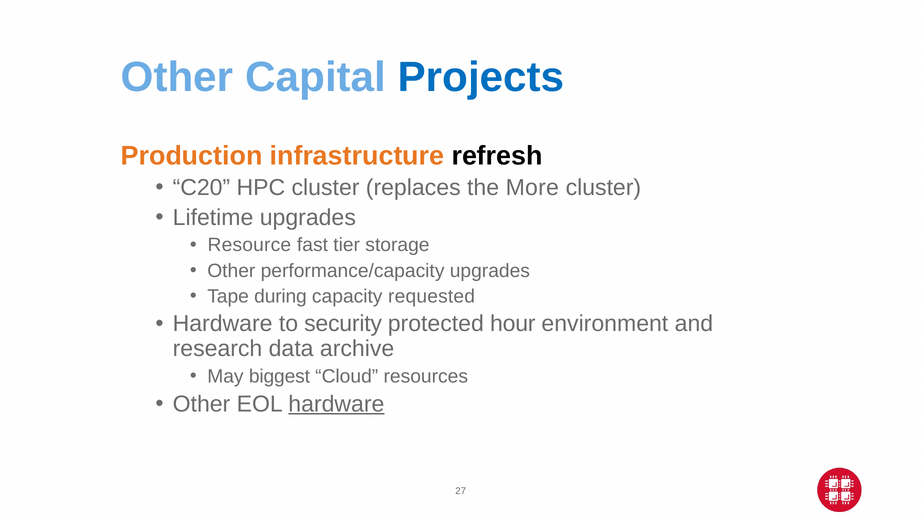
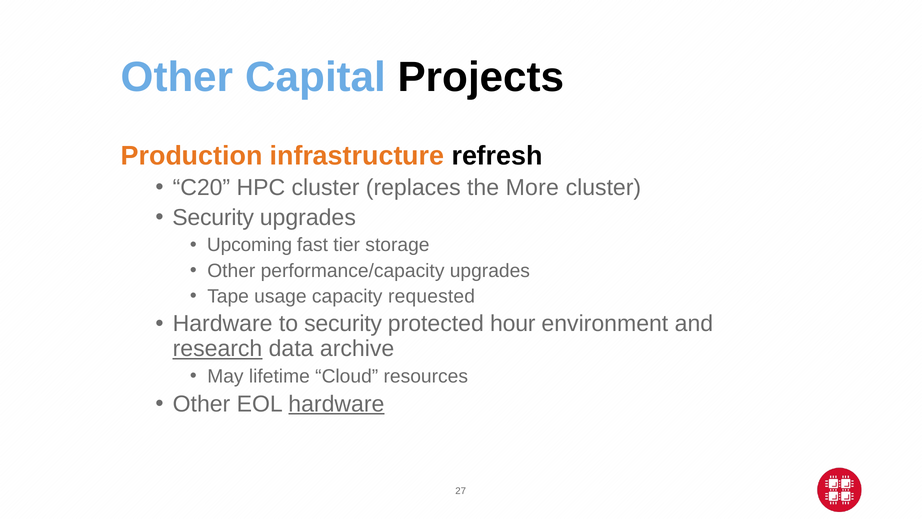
Projects colour: blue -> black (481, 77)
Lifetime: Lifetime -> Security (213, 217)
Resource: Resource -> Upcoming (250, 245)
during: during -> usage (280, 296)
research underline: none -> present (218, 349)
biggest: biggest -> lifetime (279, 376)
